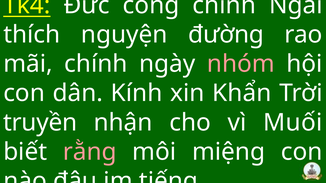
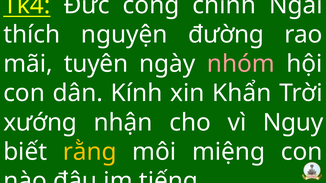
mãi chính: chính -> tuyên (96, 64)
truyền: truyền -> xướng (40, 123)
Muối: Muối -> Nguy (293, 123)
rằng colour: pink -> yellow (90, 152)
